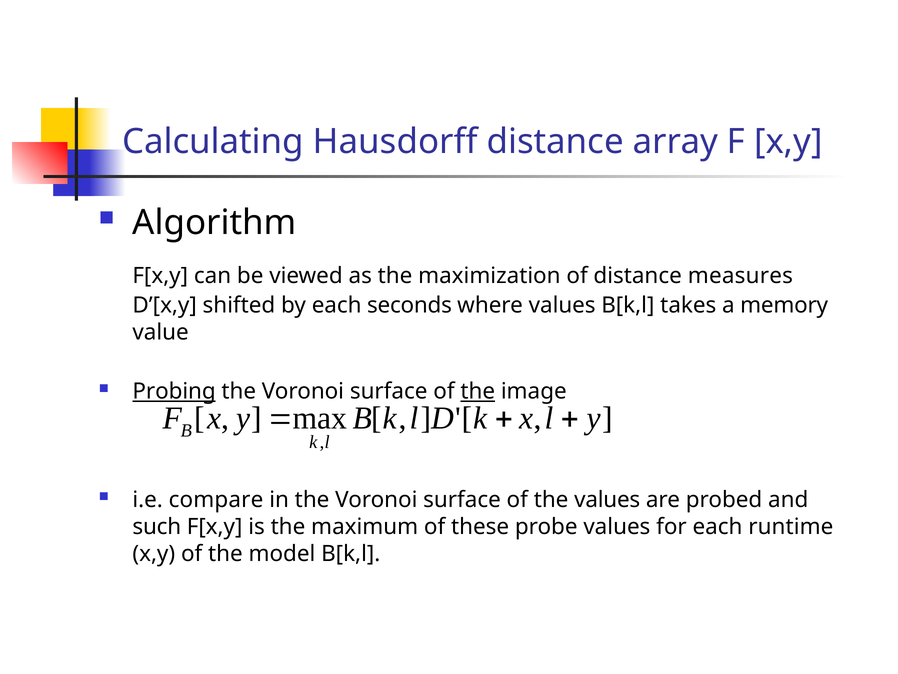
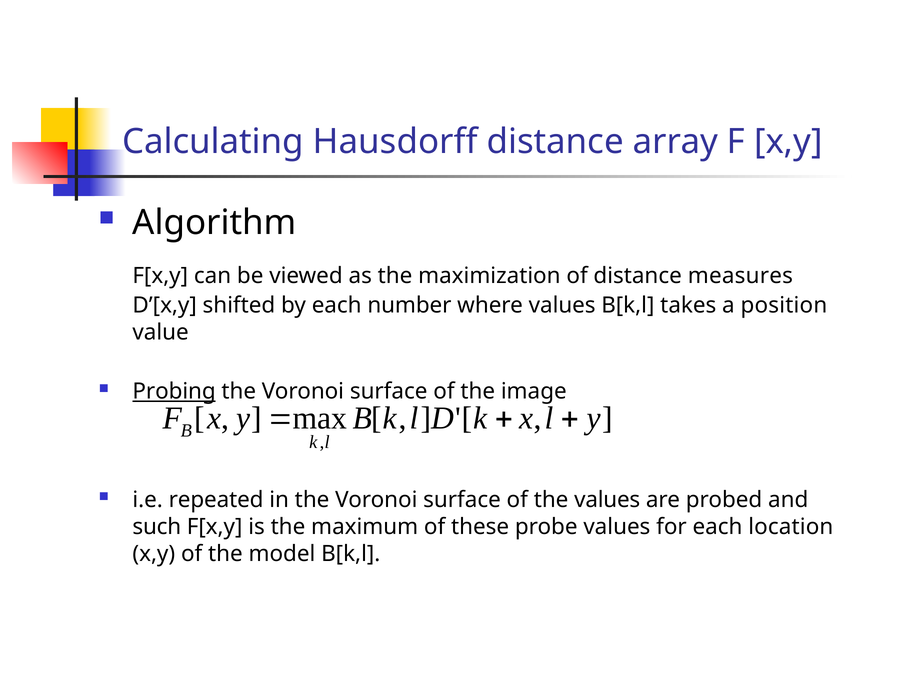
seconds: seconds -> number (409, 305)
memory: memory -> position (784, 305)
the underline: present -> none (478, 391)
compare: compare -> repeated (216, 500)
runtime: runtime -> location (791, 526)
